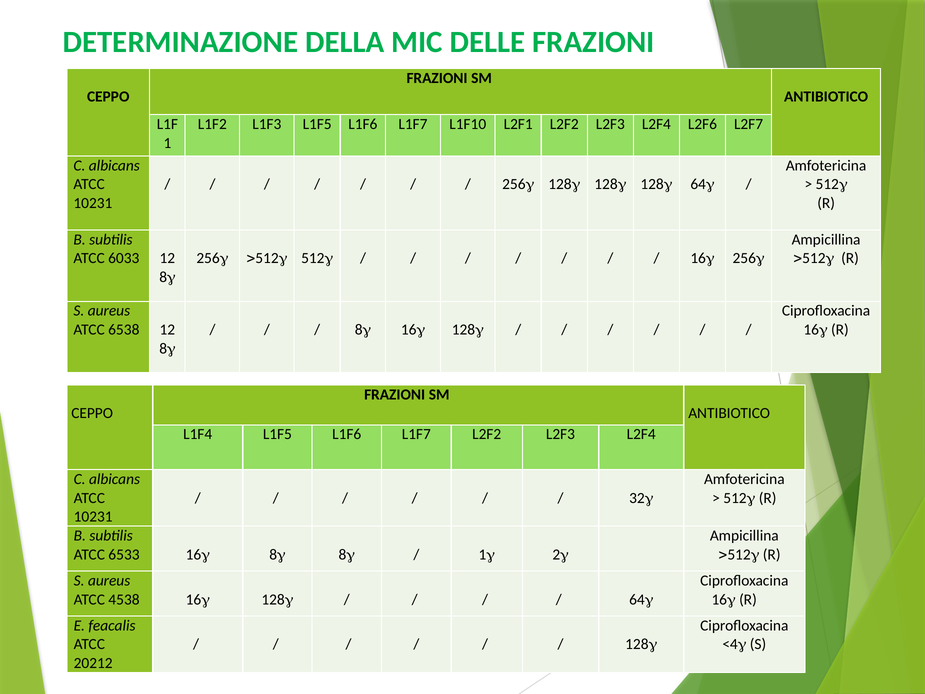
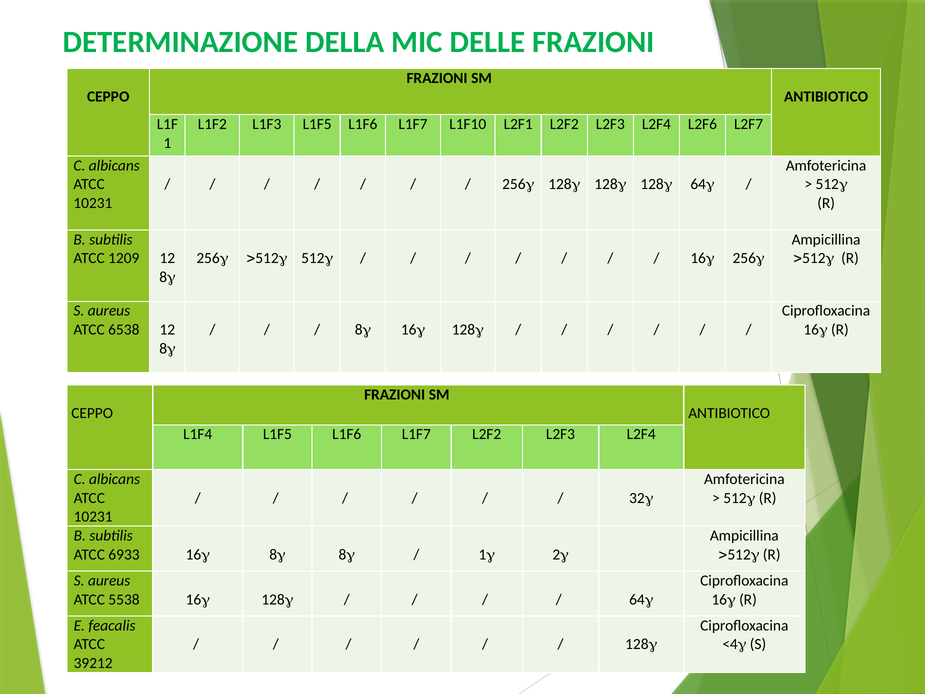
6033: 6033 -> 1209 (124, 258)
6533: 6533 -> 6933 (124, 554)
4538: 4538 -> 5538 (124, 599)
20212: 20212 -> 39212 (93, 663)
